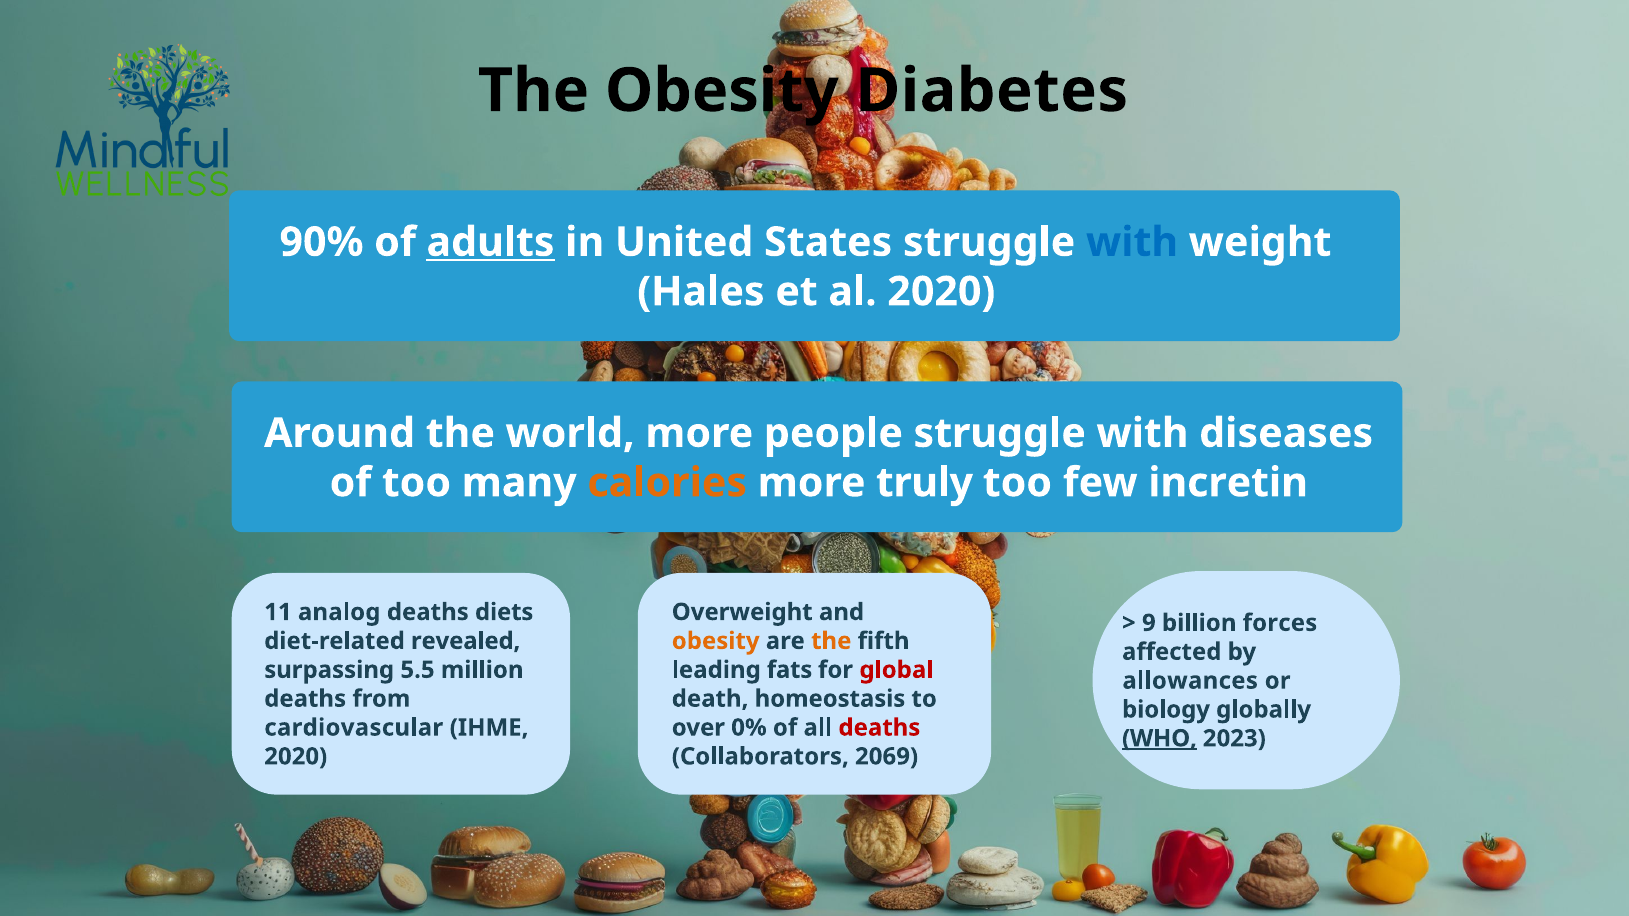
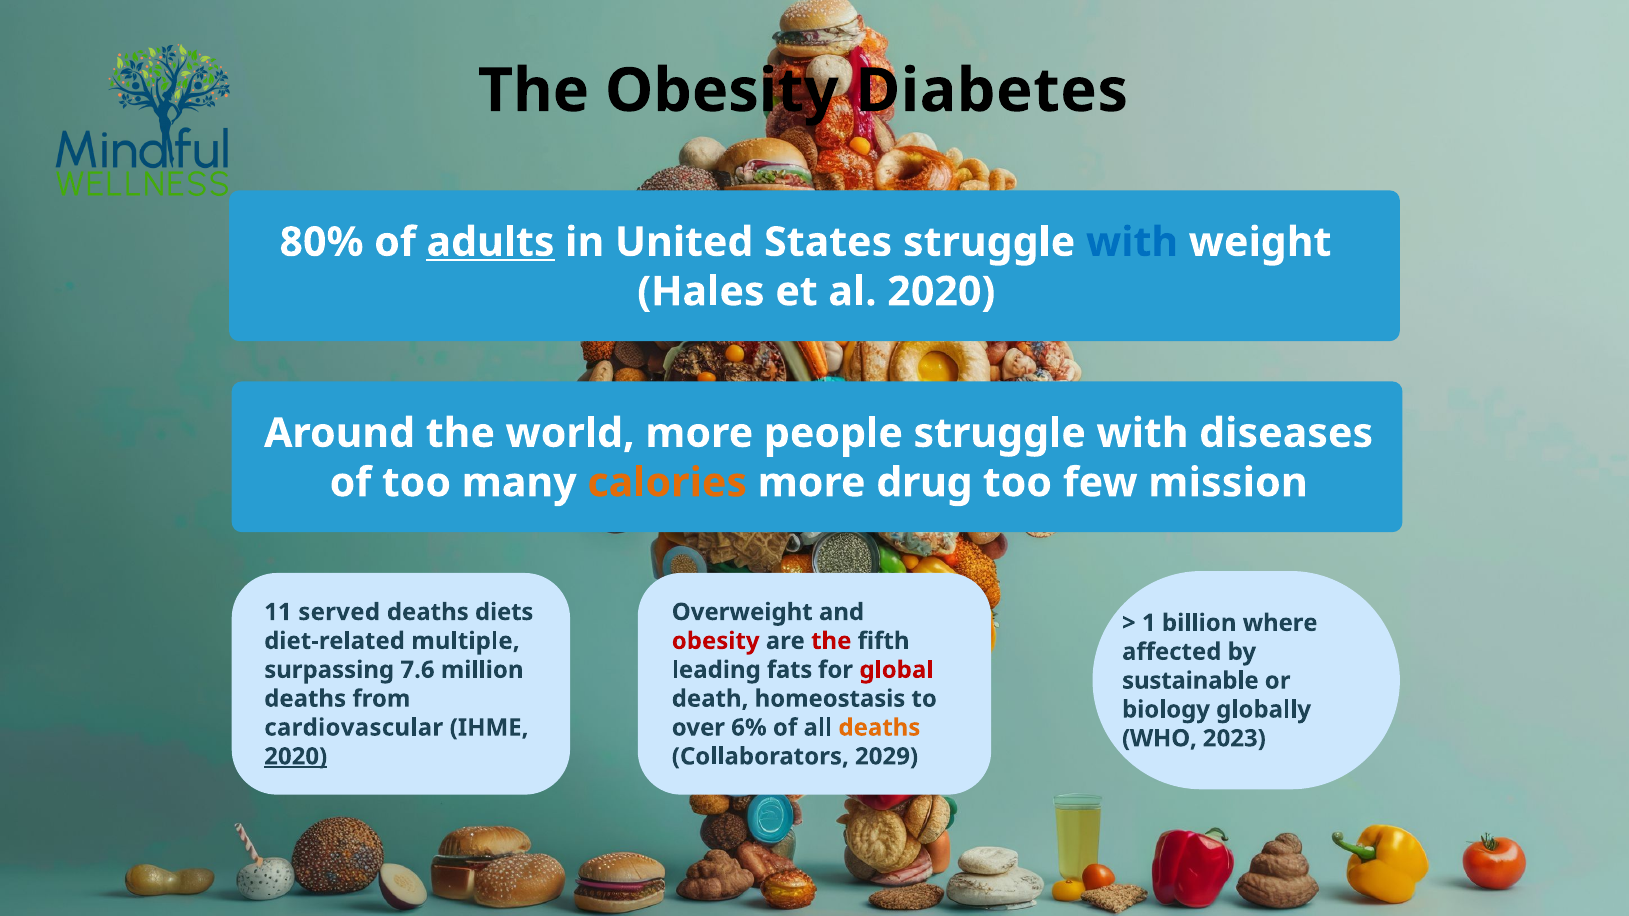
90%: 90% -> 80% (322, 242)
truly: truly -> drug (924, 483)
incretin: incretin -> mission (1228, 483)
analog: analog -> served (339, 612)
9: 9 -> 1 (1149, 623)
forces: forces -> where (1280, 623)
revealed: revealed -> multiple (465, 641)
obesity colour: orange -> red (716, 641)
the colour: orange -> red (831, 641)
5.5: 5.5 -> 7.6 (418, 670)
allowances: allowances -> sustainable (1190, 681)
0%: 0% -> 6% (749, 728)
deaths colour: red -> orange (879, 728)
WHO underline: present -> none (1159, 739)
2020 underline: none -> present (296, 757)
2069: 2069 -> 2029 (887, 757)
